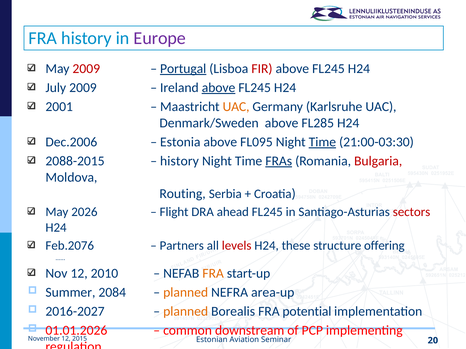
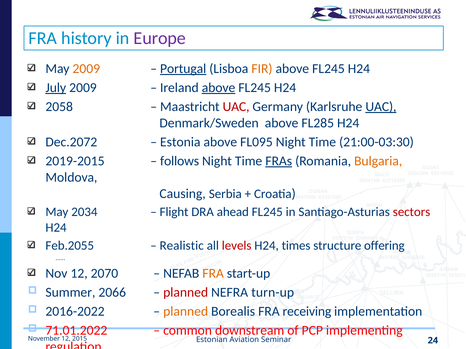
2009 colour: red -> orange (86, 69)
FIR colour: red -> orange (262, 69)
July underline: none -> present (56, 88)
2001: 2001 -> 2058 (59, 107)
UAC colour: orange -> red (236, 107)
UAC underline: none -> present (381, 107)
Dec.2006: Dec.2006 -> Dec.2072 (71, 142)
Time underline: present -> none (322, 142)
2088-2015: 2088-2015 -> 2019-2015 (75, 161)
history: history -> follows (180, 161)
Bulgaria colour: red -> orange (378, 161)
Routing: Routing -> Causing (183, 194)
2026: 2026 -> 2034 (84, 212)
Feb.2076: Feb.2076 -> Feb.2055 (70, 246)
Partners: Partners -> Realistic (182, 246)
these: these -> times (296, 246)
2010: 2010 -> 2070 (104, 274)
2084: 2084 -> 2066 (112, 293)
planned colour: orange -> red (186, 293)
area-up: area-up -> turn-up (273, 293)
2016-2027: 2016-2027 -> 2016-2022 (75, 312)
potential: potential -> receiving (307, 312)
01.01.2026: 01.01.2026 -> 71.01.2022 (76, 331)
20: 20 -> 24 (433, 341)
